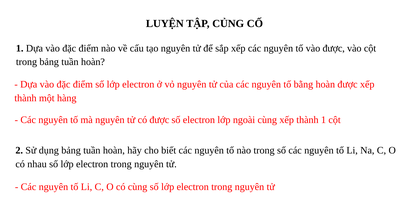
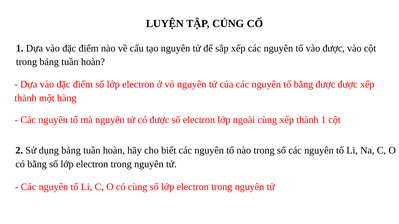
bằng hoàn: hoàn -> được (325, 84)
có nhau: nhau -> bằng (37, 164)
